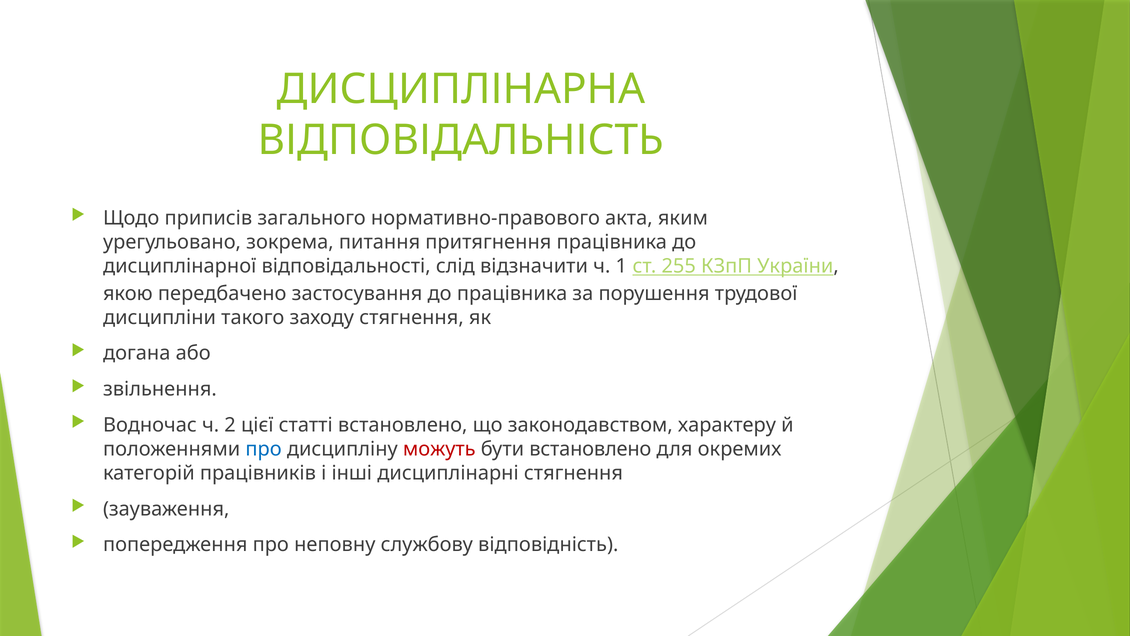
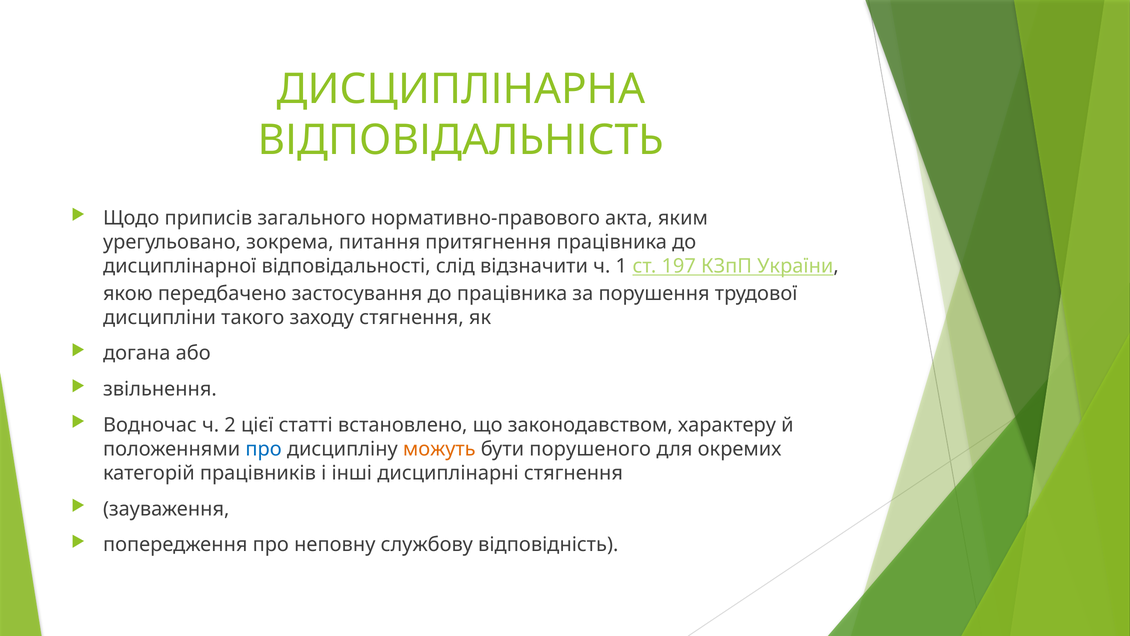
255: 255 -> 197 (679, 266)
можуть colour: red -> orange (439, 449)
бути встановлено: встановлено -> порушеного (590, 449)
